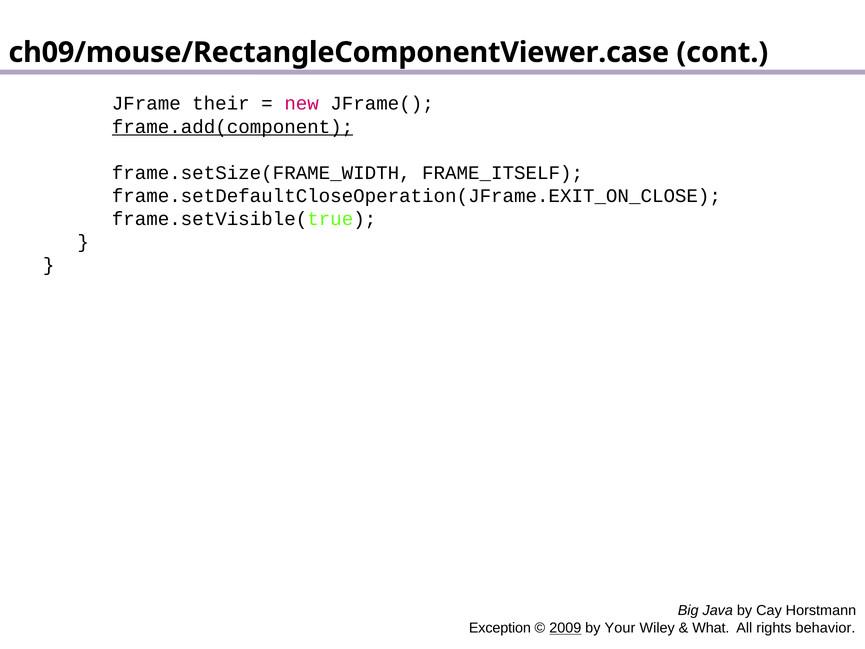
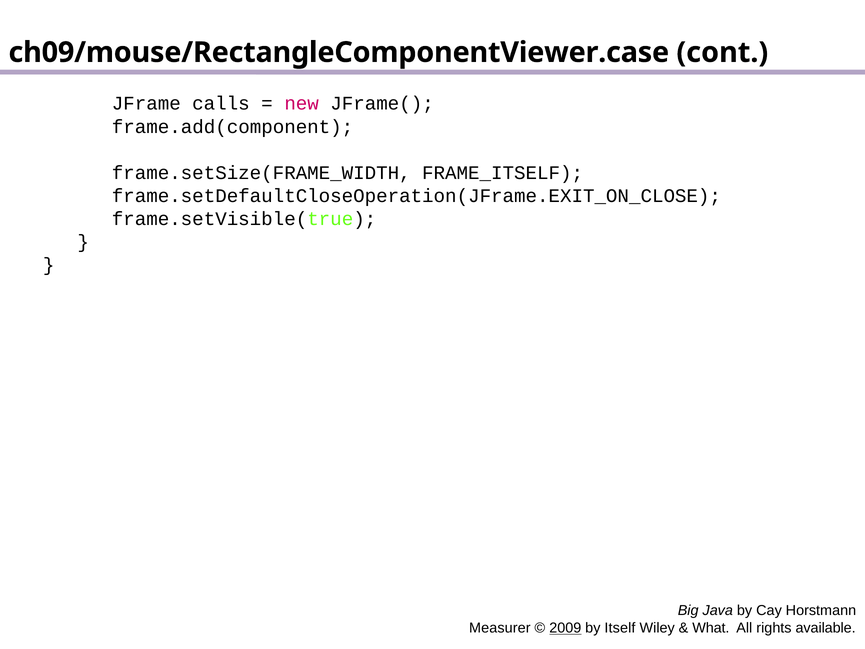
their: their -> calls (221, 104)
frame.add(component underline: present -> none (233, 127)
Exception: Exception -> Measurer (500, 628)
Your: Your -> Itself (620, 628)
behavior: behavior -> available (826, 628)
